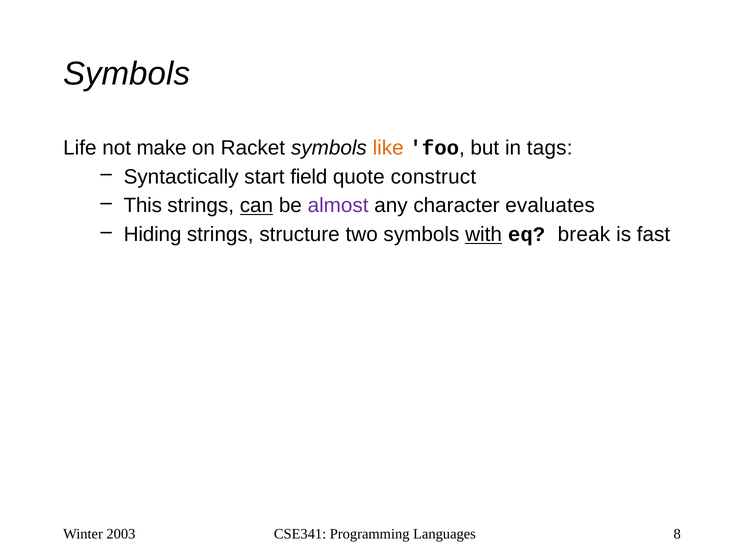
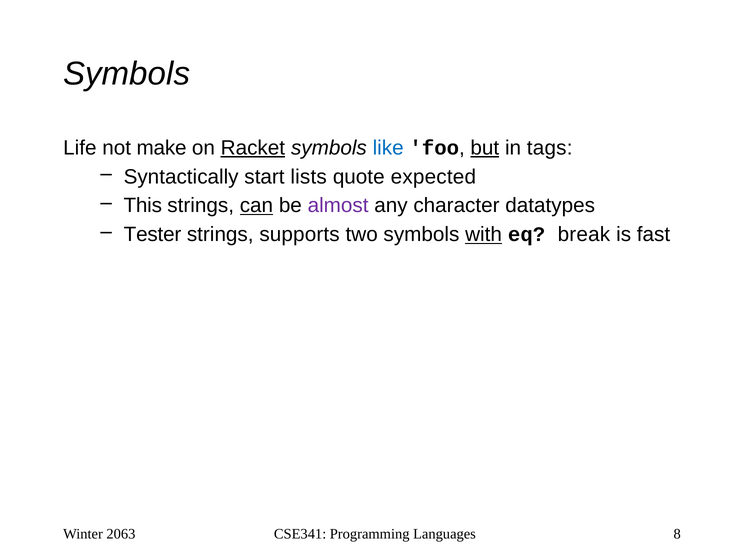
Racket underline: none -> present (253, 148)
like colour: orange -> blue (388, 148)
but underline: none -> present (485, 148)
field: field -> lists (309, 177)
construct: construct -> expected (433, 177)
evaluates: evaluates -> datatypes (550, 206)
Hiding: Hiding -> Tester (153, 235)
structure: structure -> supports (299, 235)
2003: 2003 -> 2063 (121, 534)
